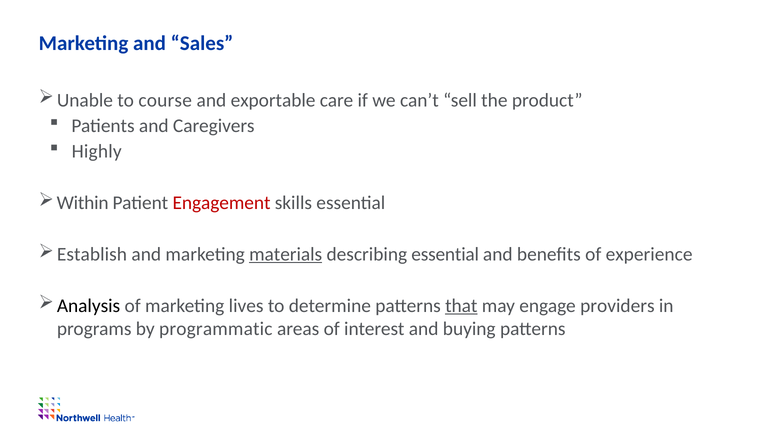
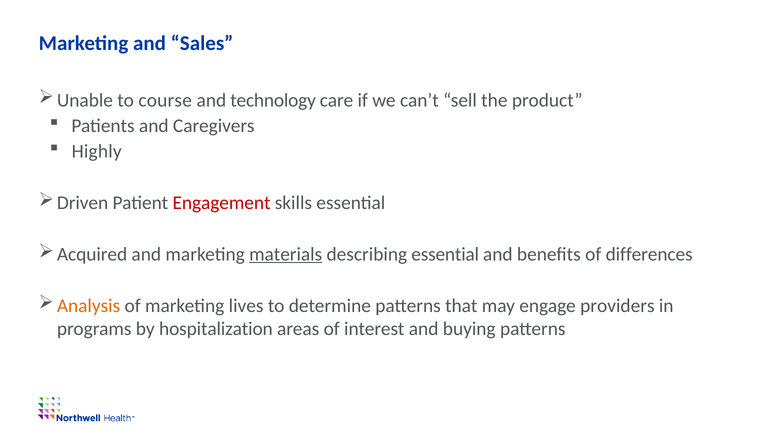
exportable: exportable -> technology (273, 100)
Within: Within -> Driven (83, 203)
Establish: Establish -> Acquired (92, 254)
experience: experience -> differences (649, 254)
Analysis colour: black -> orange (89, 306)
that underline: present -> none (461, 306)
programmatic: programmatic -> hospitalization (216, 329)
